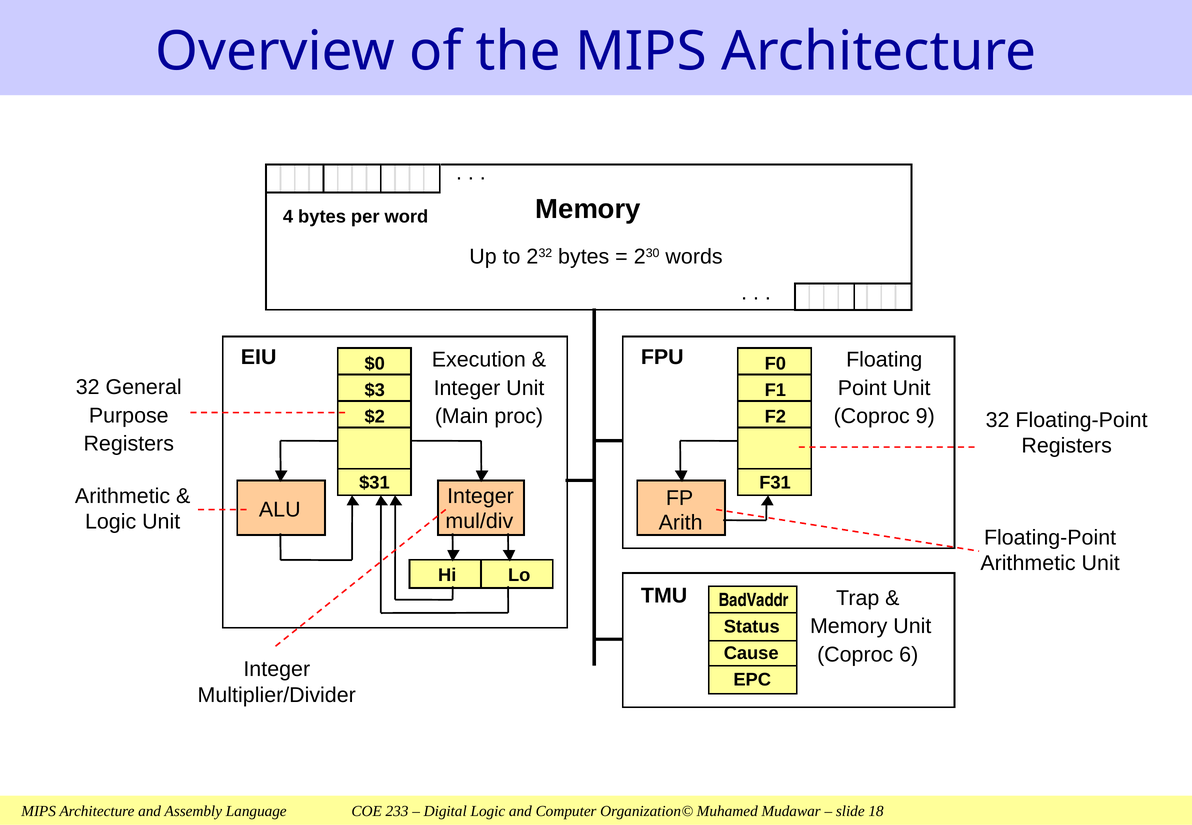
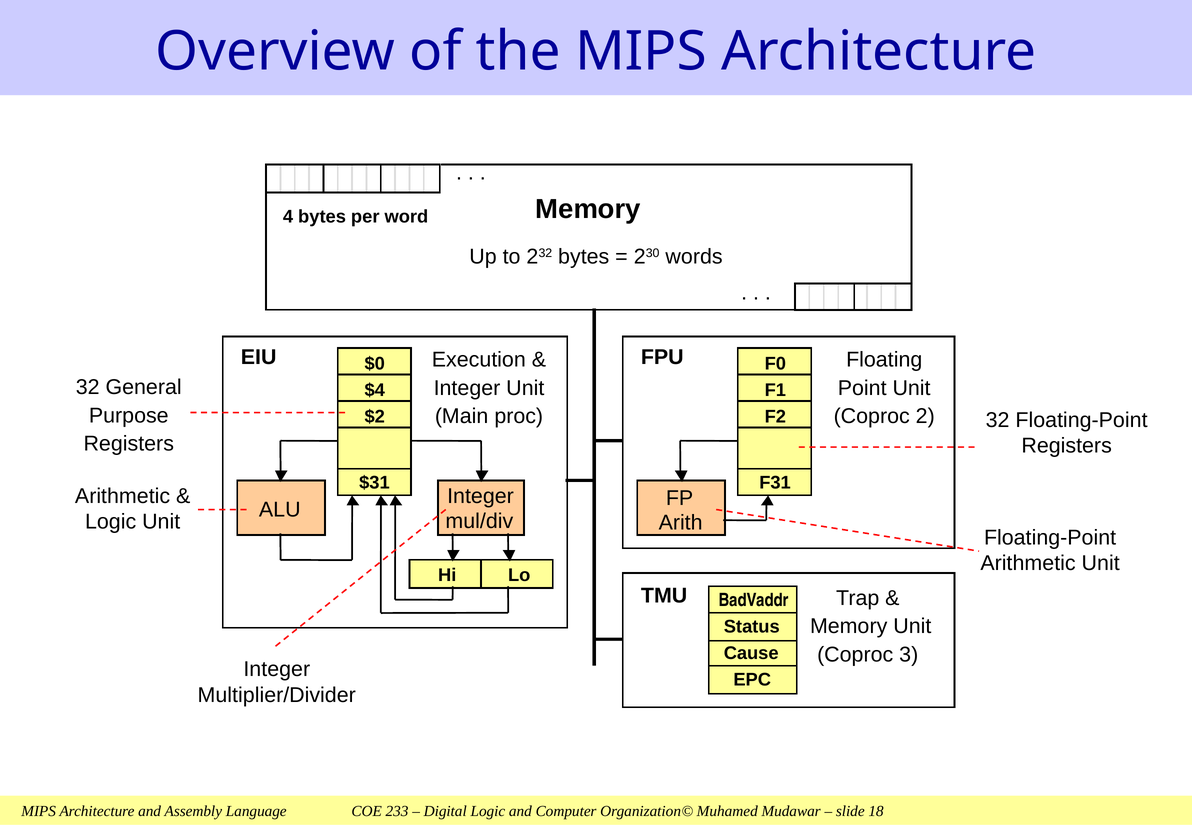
$3: $3 -> $4 (375, 390)
9: 9 -> 2 (925, 416)
6: 6 -> 3 (909, 655)
